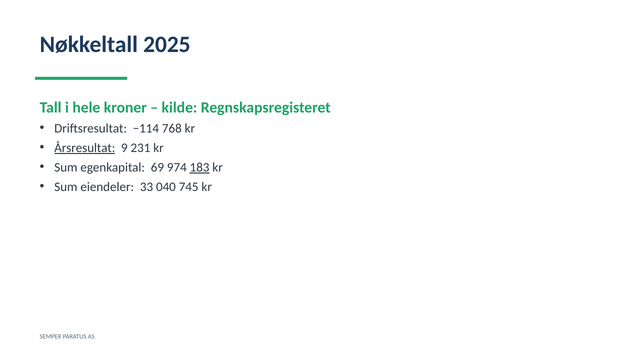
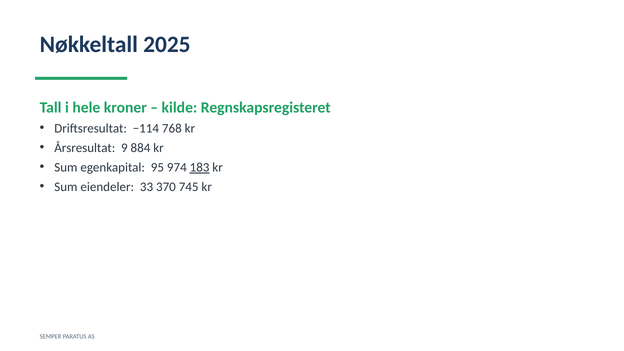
Årsresultat underline: present -> none (85, 148)
231: 231 -> 884 (140, 148)
69: 69 -> 95 (157, 167)
040: 040 -> 370 (166, 187)
